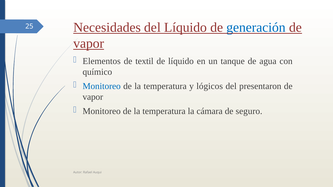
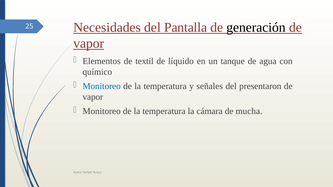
del Líquido: Líquido -> Pantalla (186, 27)
generación colour: blue -> black (256, 27)
lógicos: lógicos -> señales (210, 86)
seguro: seguro -> mucha (249, 111)
